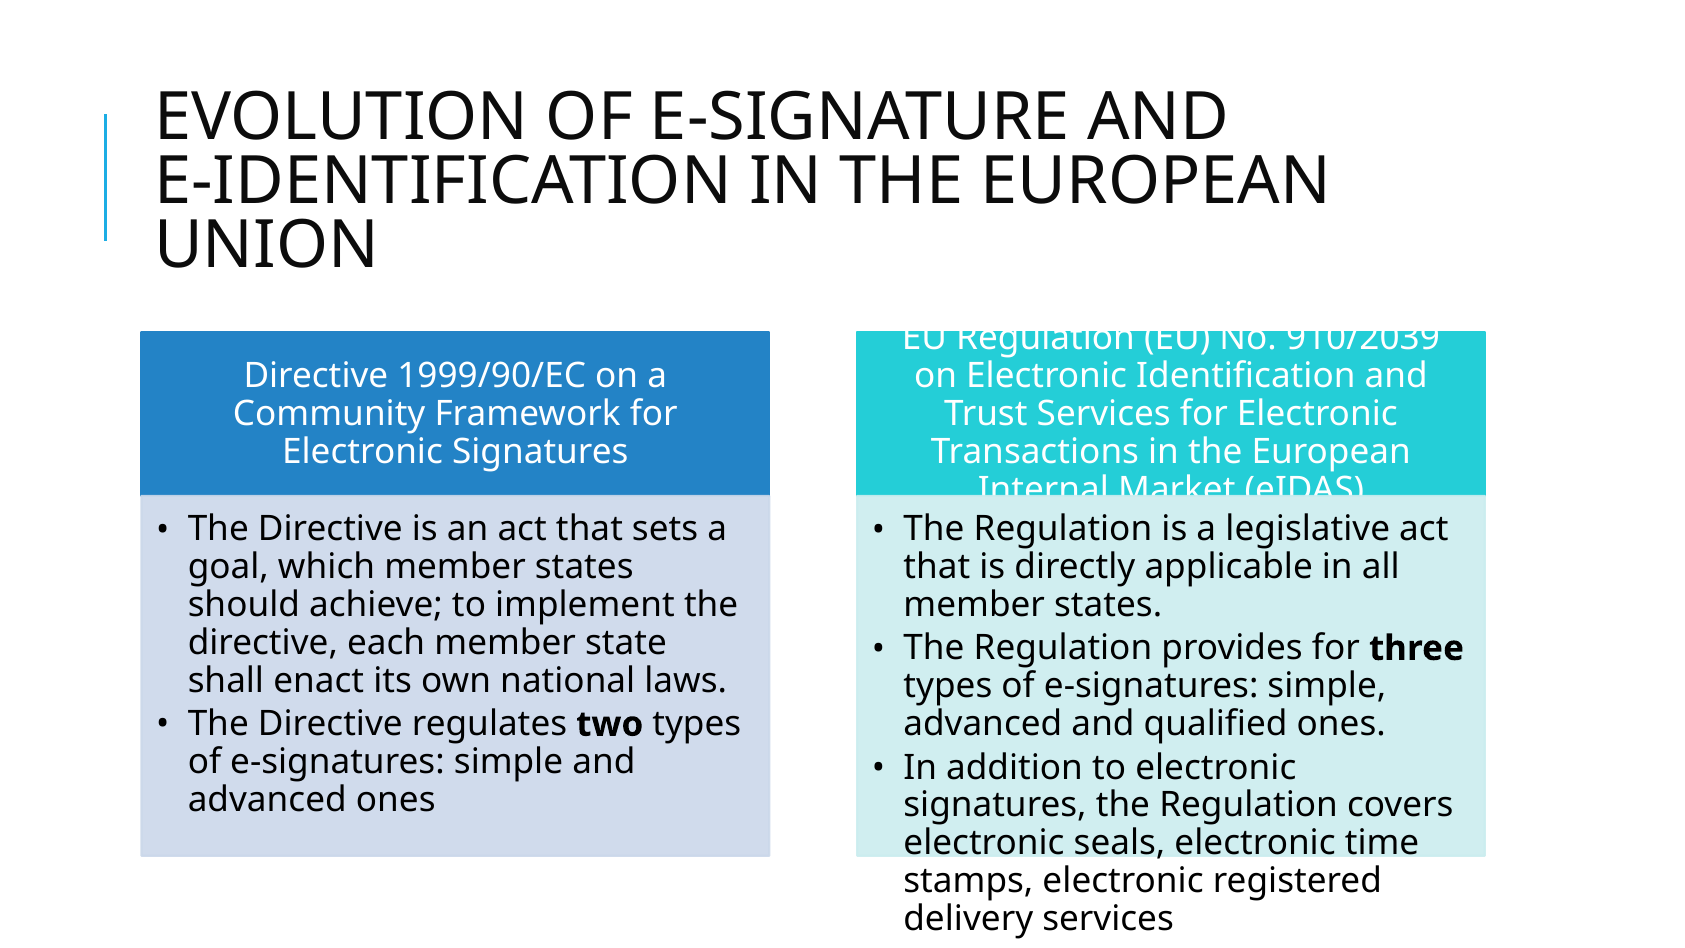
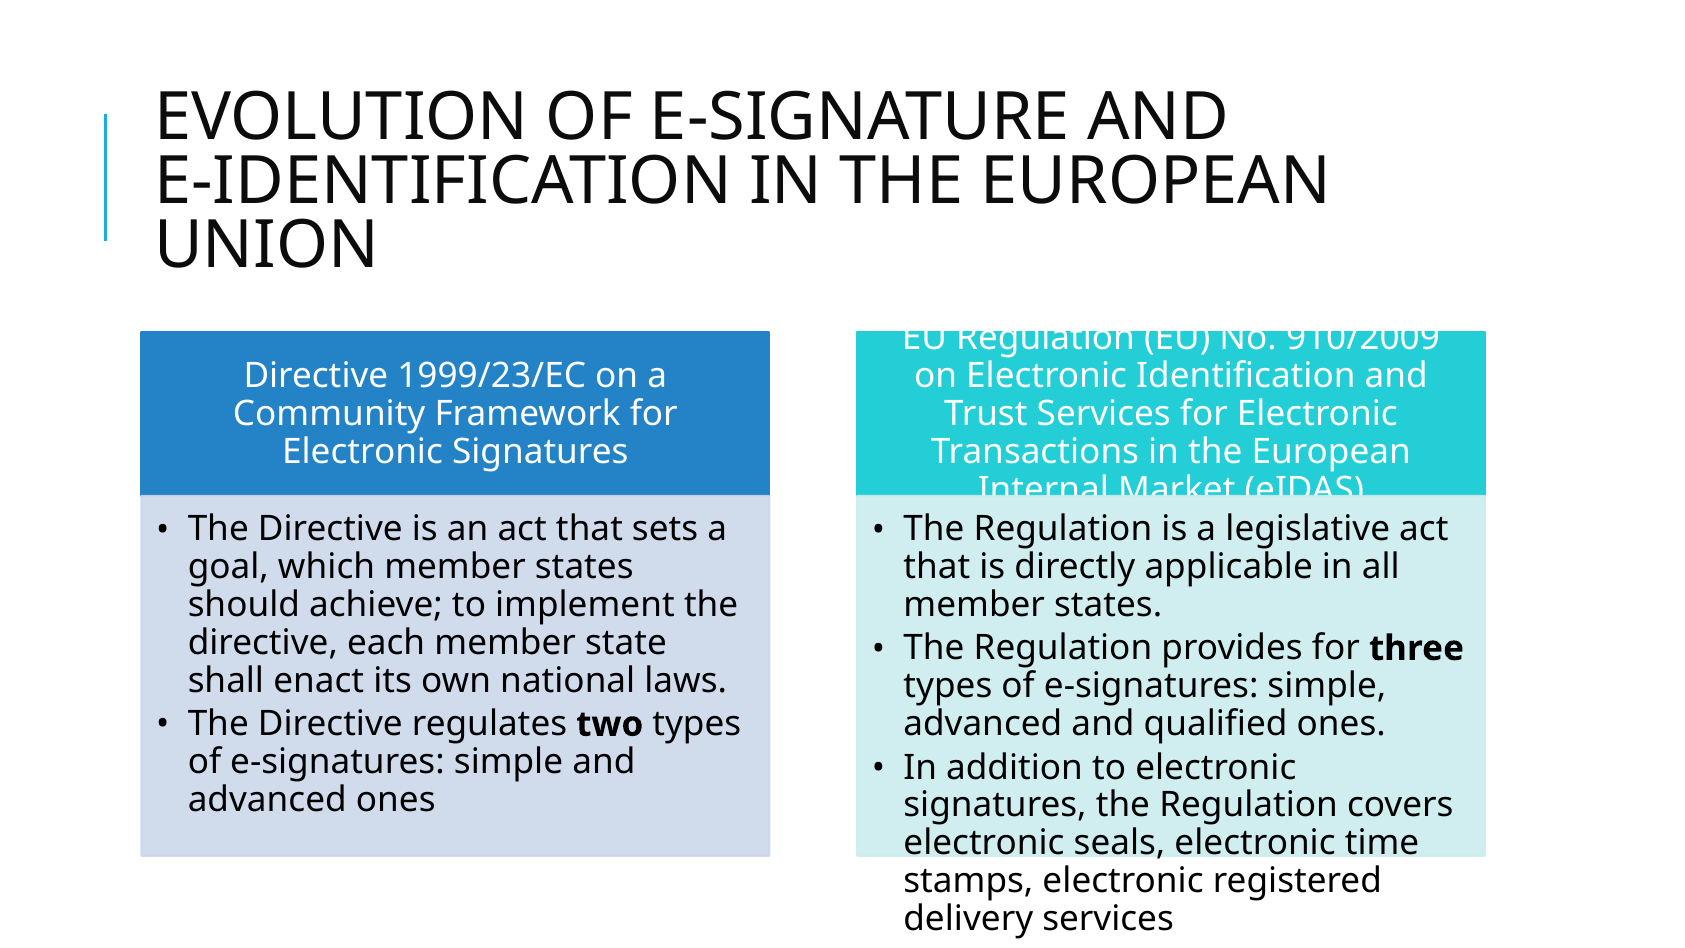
910/2039: 910/2039 -> 910/2009 (1363, 338)
1999/90/EC: 1999/90/EC -> 1999/23/EC (492, 376)
